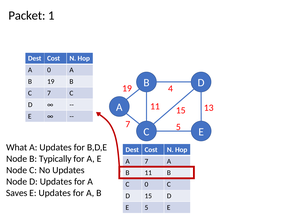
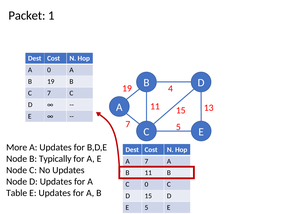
What: What -> More (17, 148)
Saves: Saves -> Table (17, 193)
